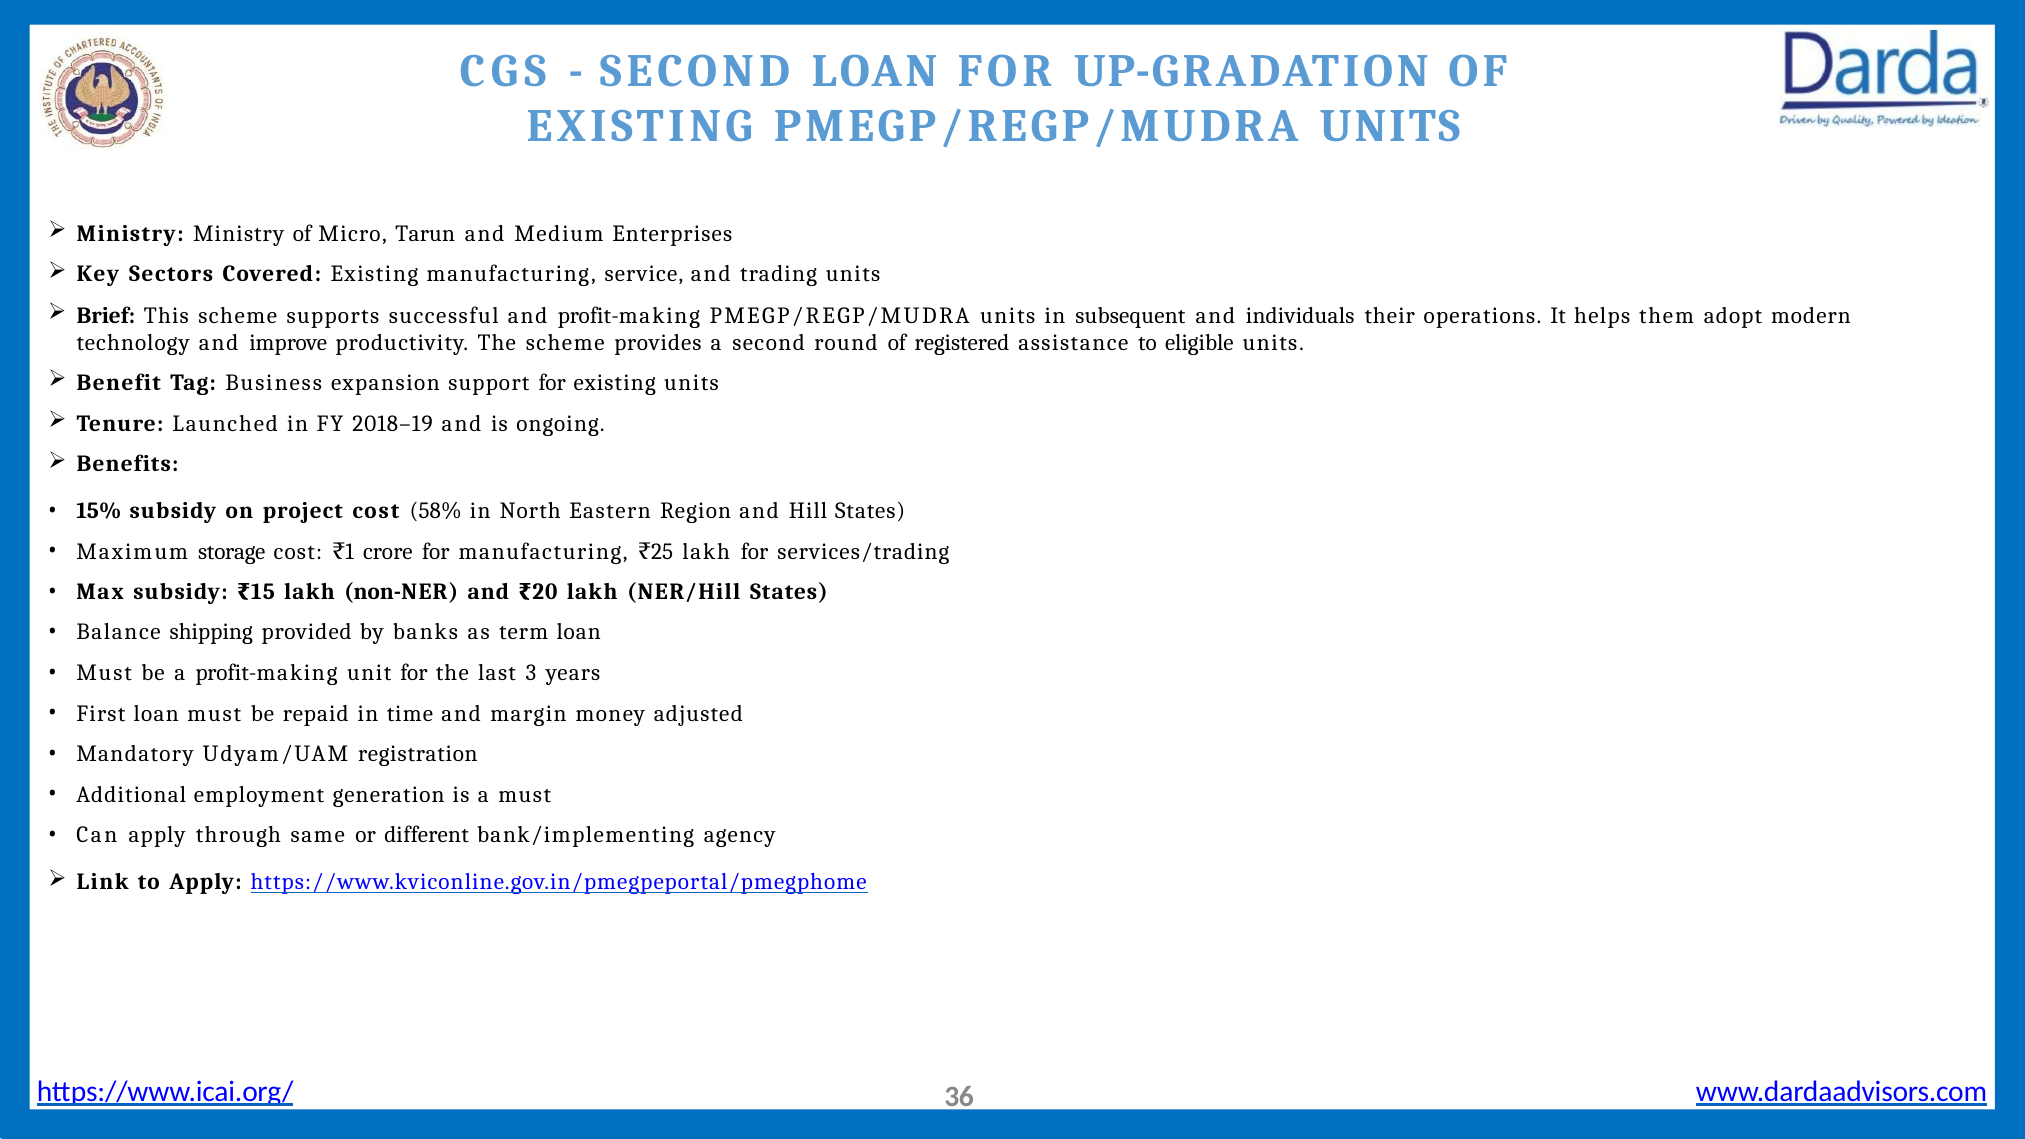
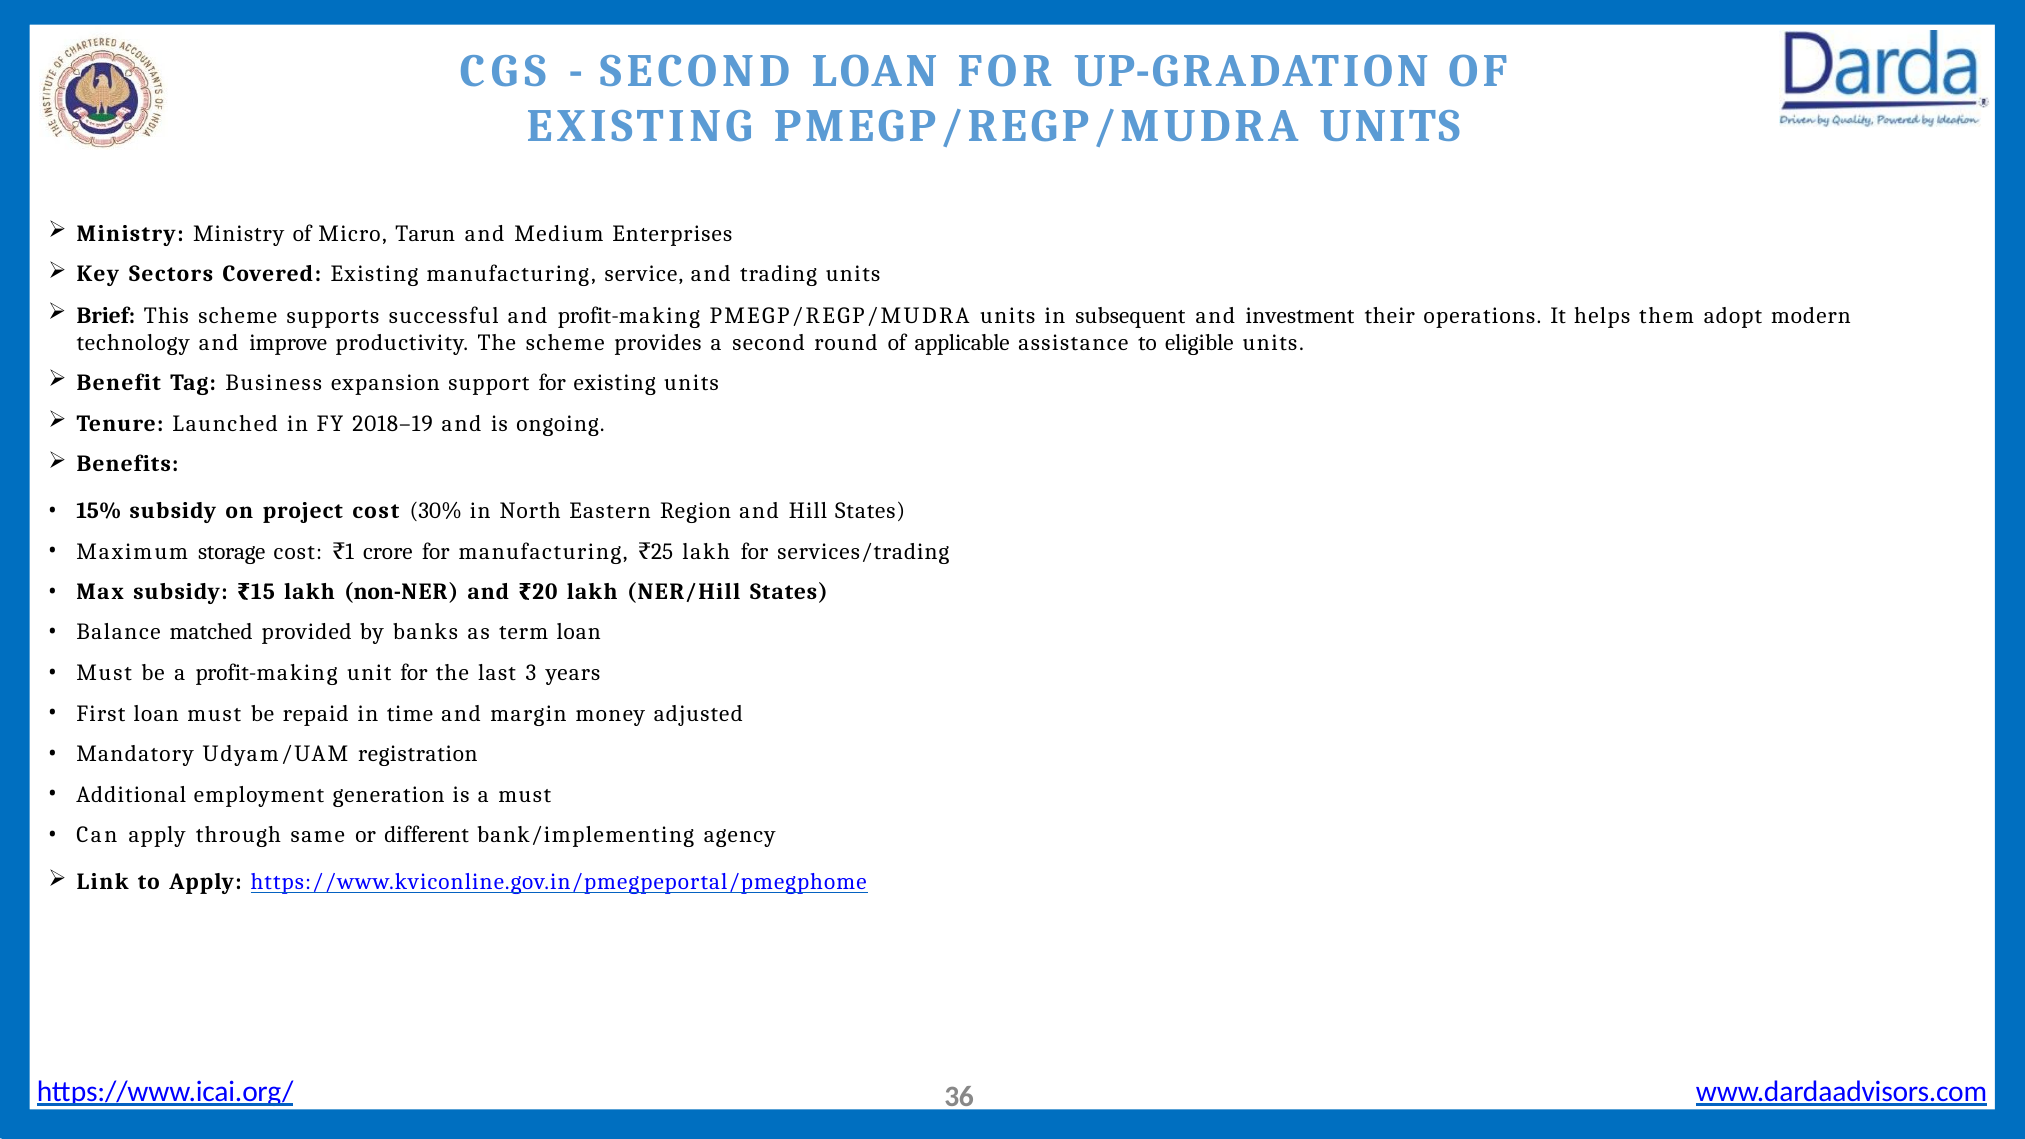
individuals: individuals -> investment (1300, 316)
registered: registered -> applicable (962, 343)
58%: 58% -> 30% (436, 511)
shipping: shipping -> matched (211, 632)
